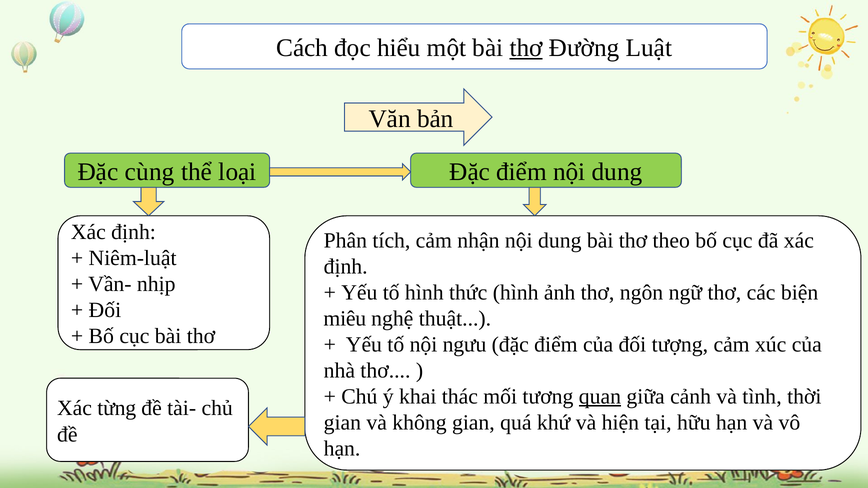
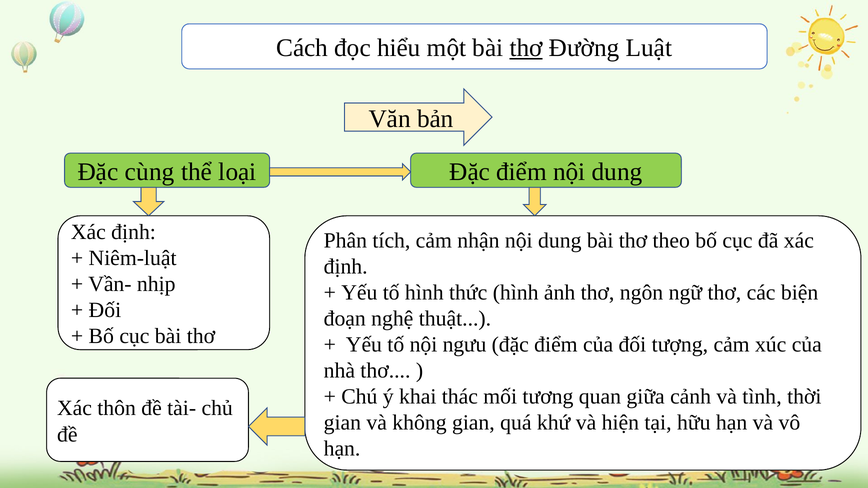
miêu: miêu -> đoạn (345, 319)
quan underline: present -> none (600, 397)
từng: từng -> thôn (117, 409)
